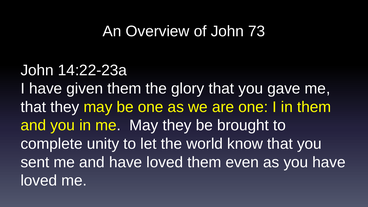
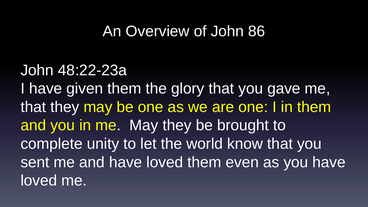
73: 73 -> 86 (257, 31)
14:22-23a: 14:22-23a -> 48:22-23a (92, 70)
